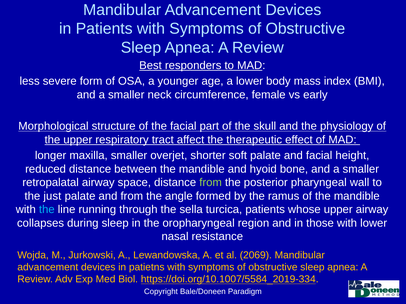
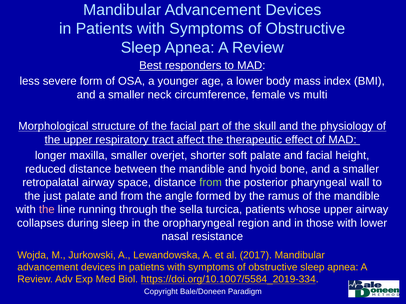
early: early -> multi (315, 95)
the colour: light blue -> pink (47, 210)
2069: 2069 -> 2017 (256, 255)
